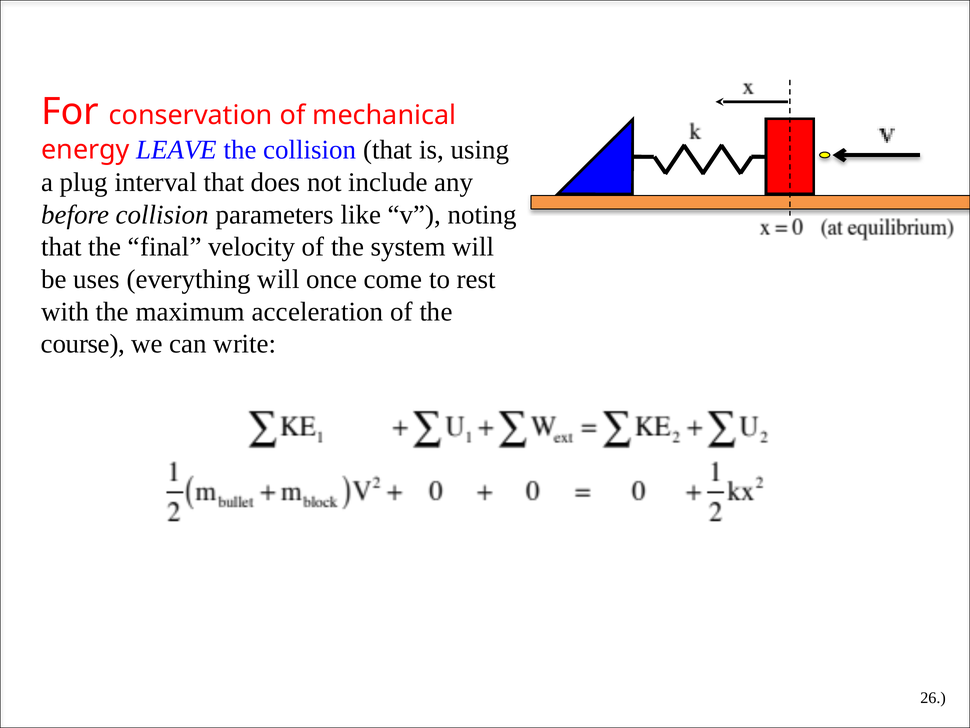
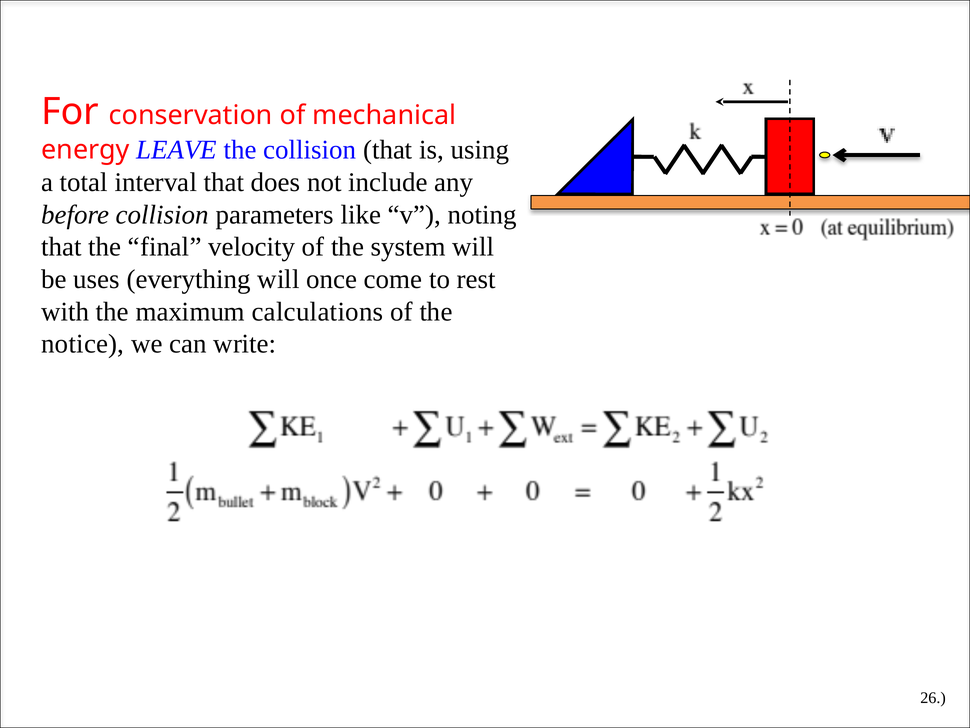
plug: plug -> total (84, 182)
acceleration: acceleration -> calculations (318, 312)
course: course -> notice (83, 344)
